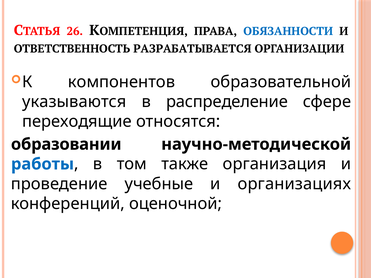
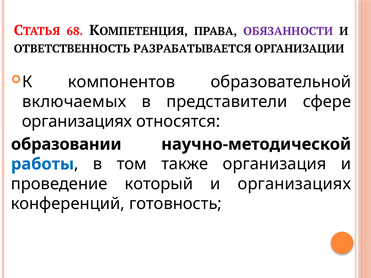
26: 26 -> 68 (75, 31)
ОБЯЗАННОСТИ colour: blue -> purple (288, 31)
указываются: указываются -> включаемых (74, 102)
распределение: распределение -> представители (227, 102)
переходящие: переходящие -> организациях (77, 122)
учебные: учебные -> который (159, 184)
оценочной: оценочной -> готовность (175, 204)
